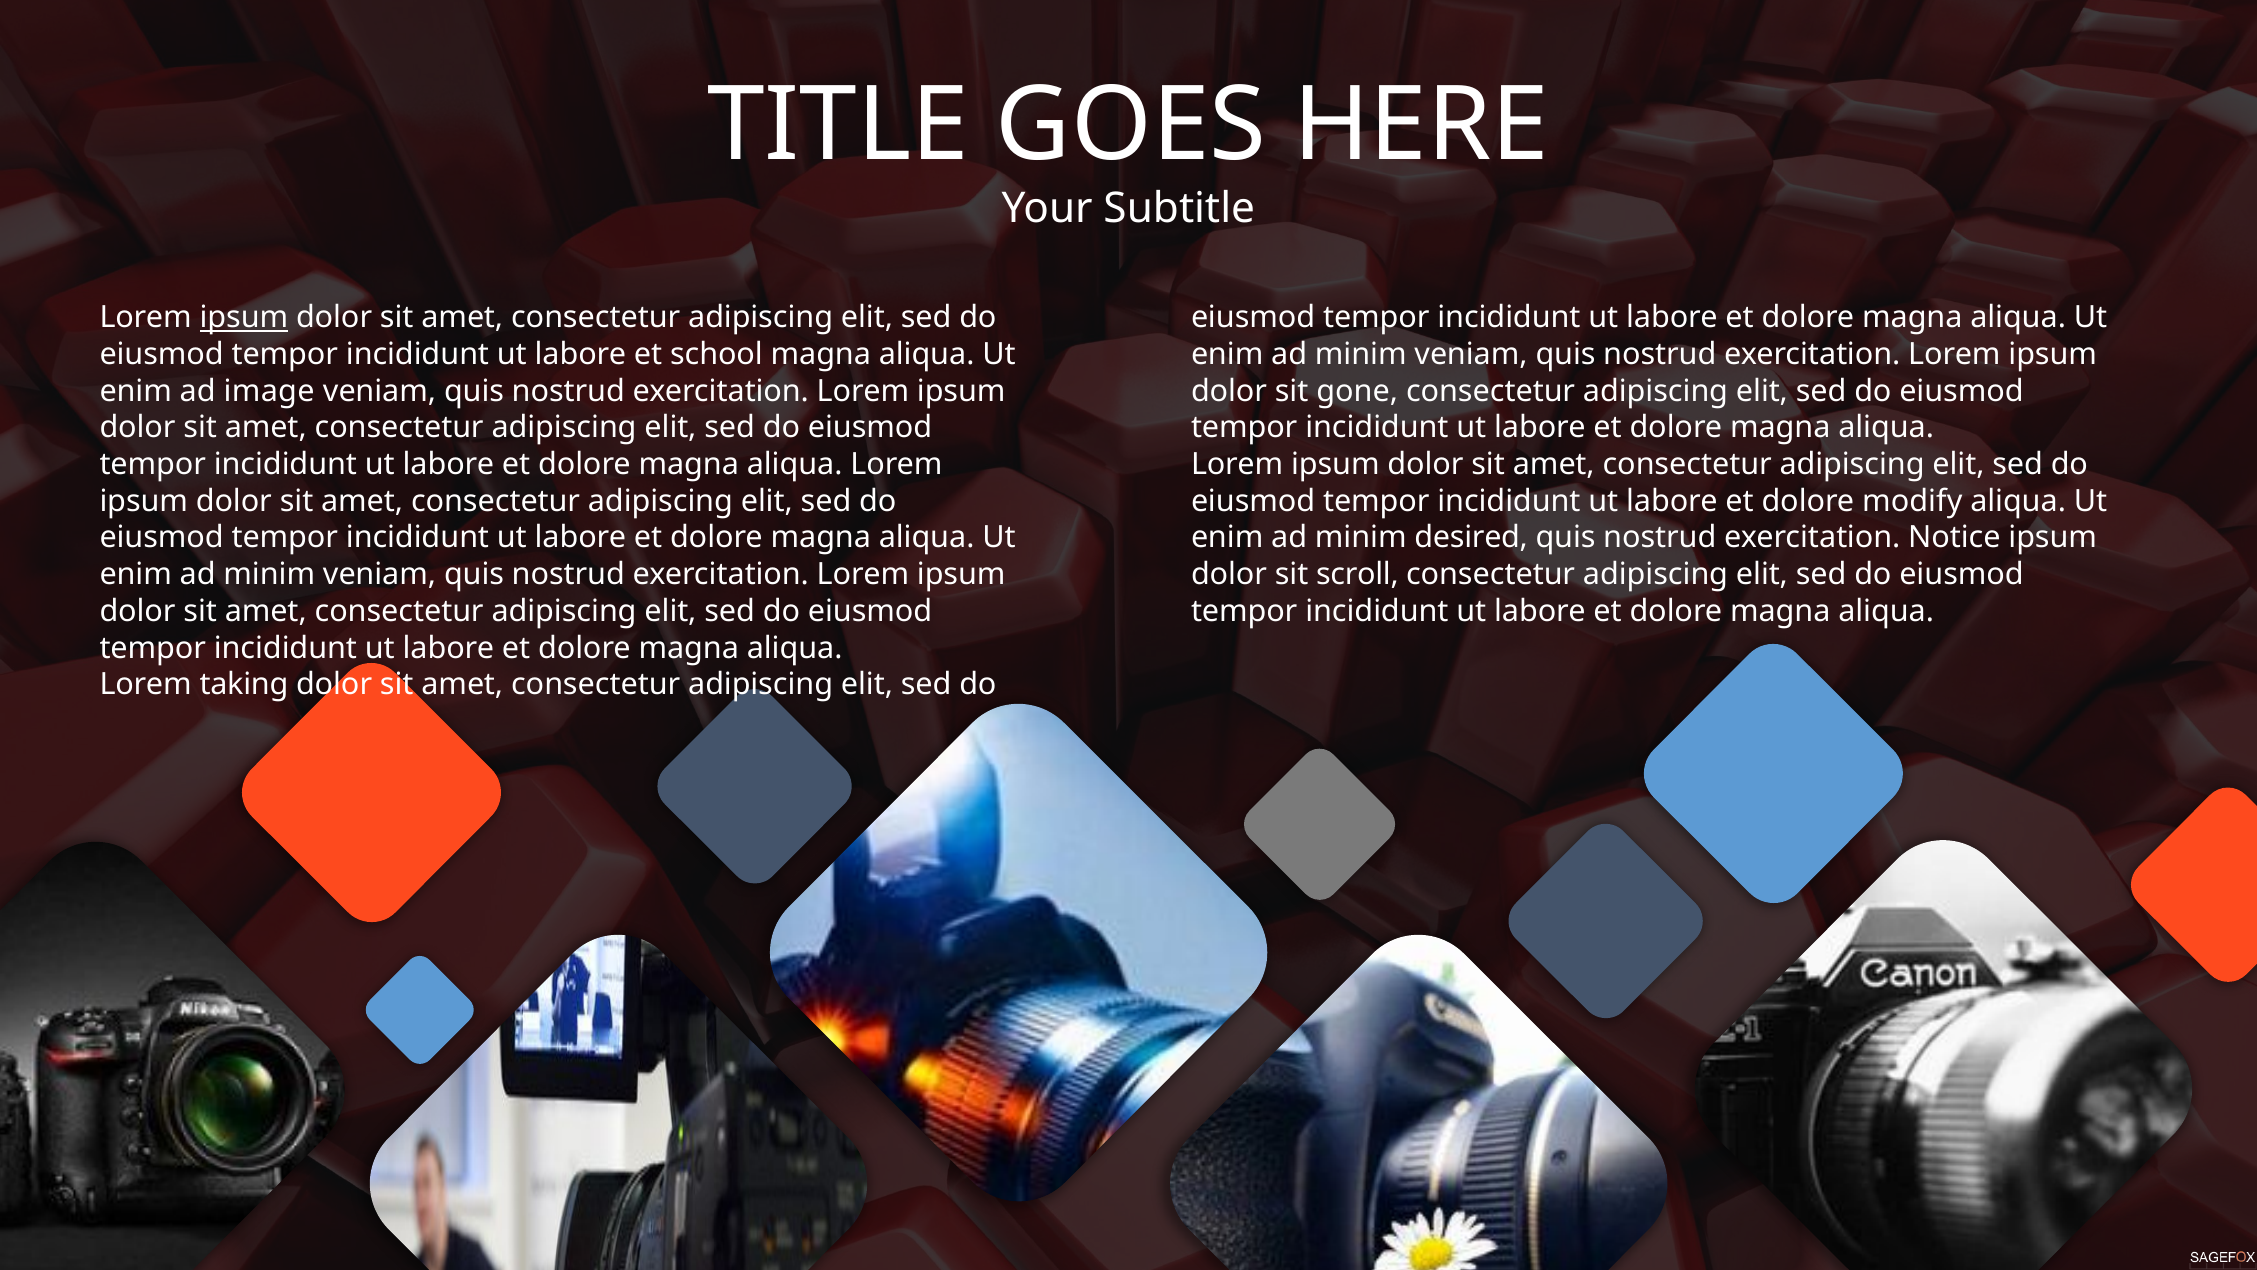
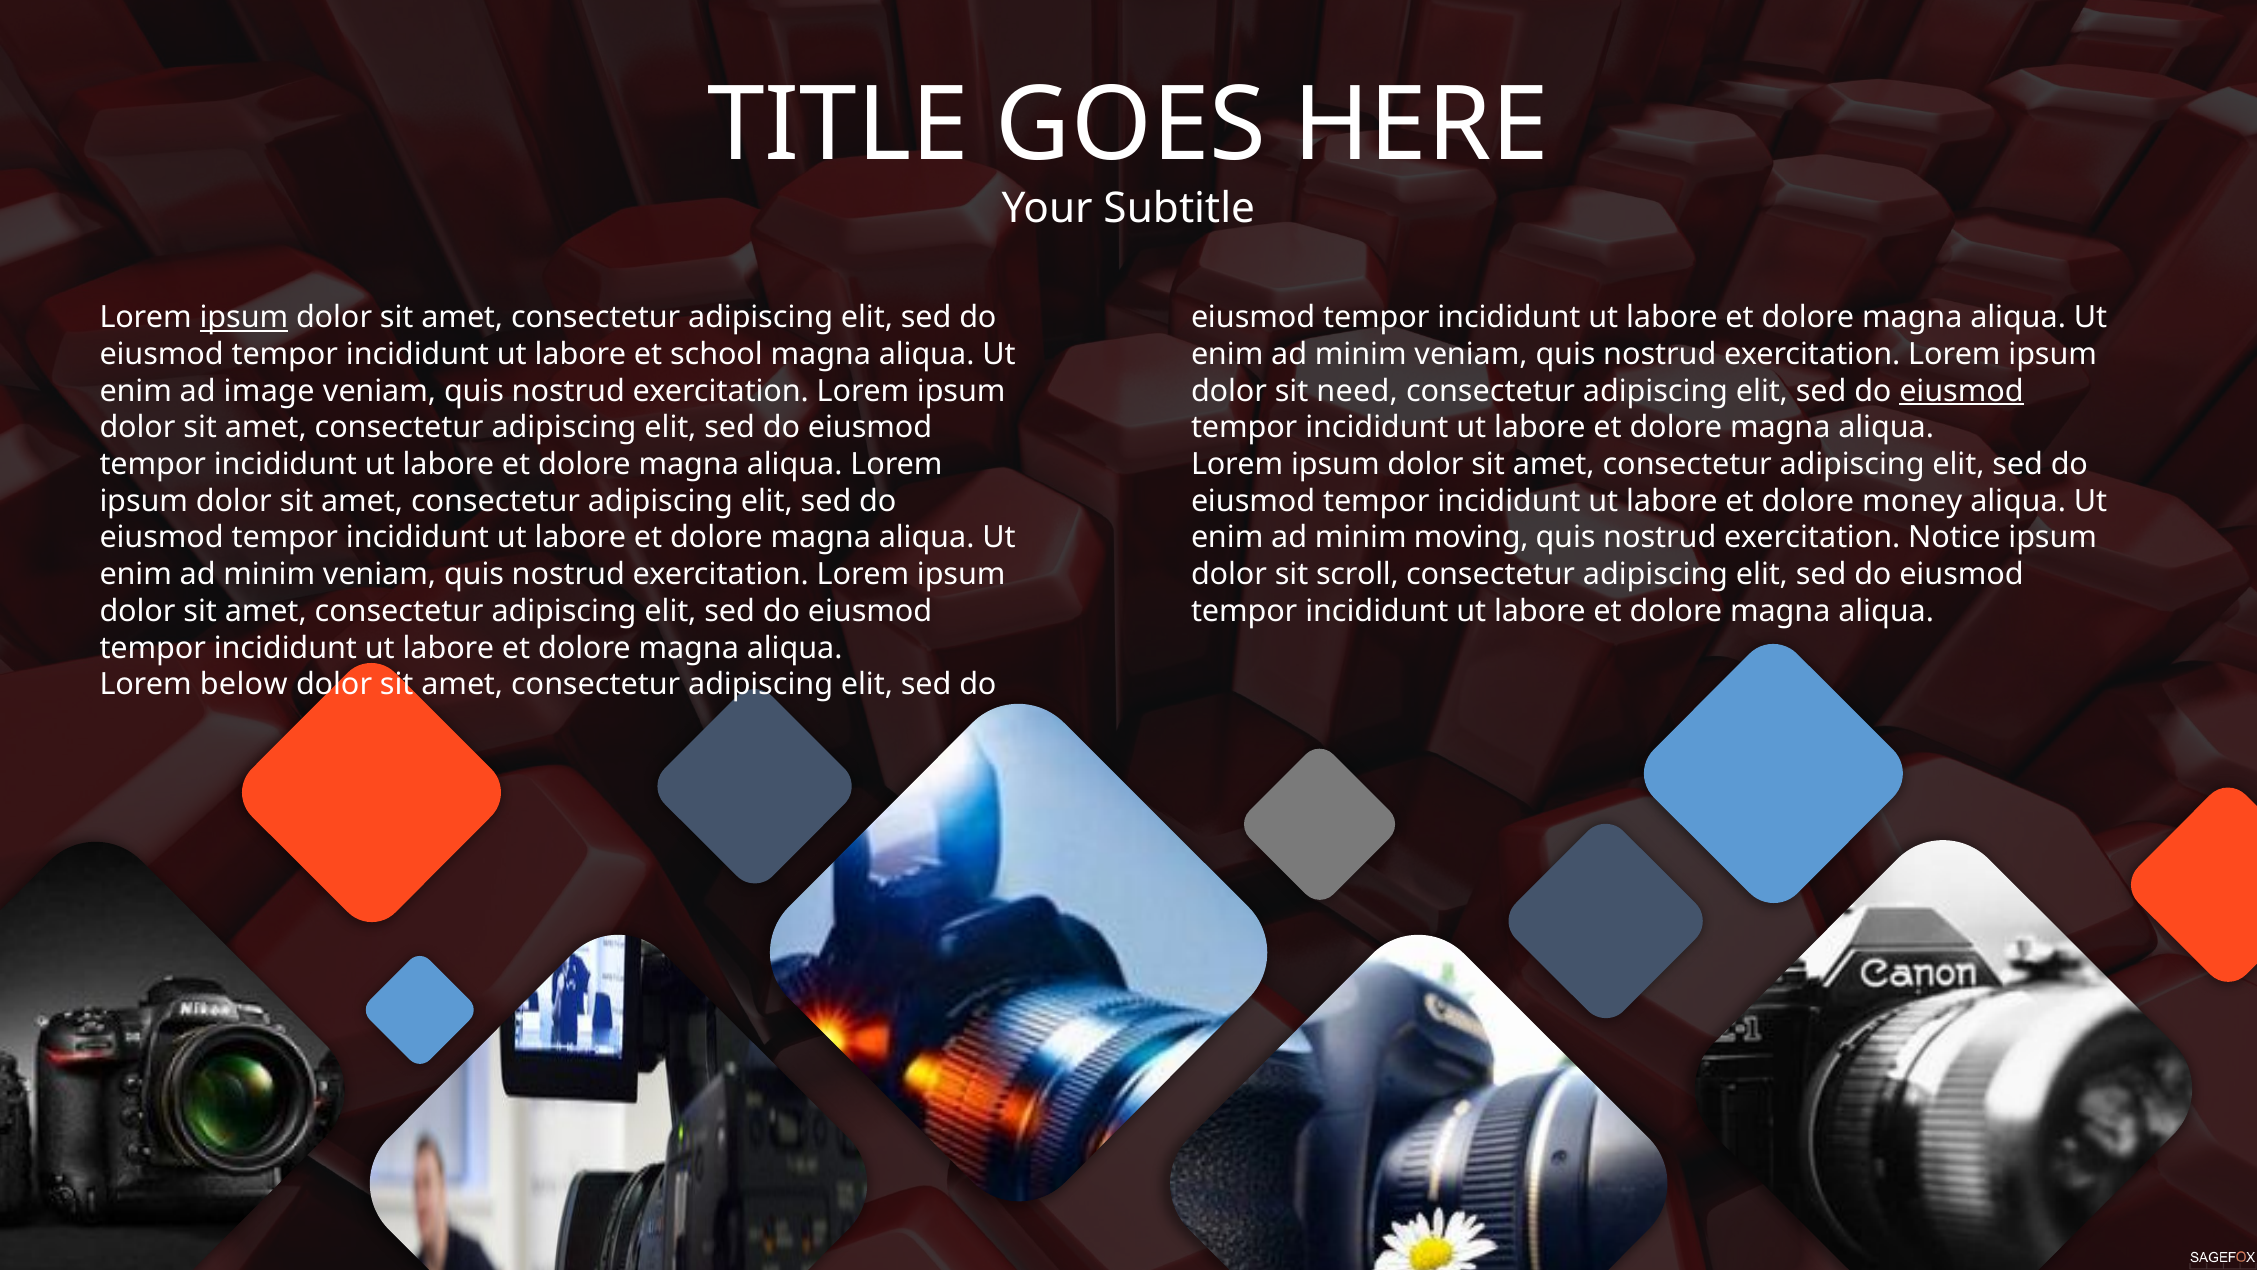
gone: gone -> need (1357, 391)
eiusmod underline: none -> present (1961, 391)
modify: modify -> money (1912, 501)
desired: desired -> moving (1471, 538)
taking: taking -> below (244, 685)
